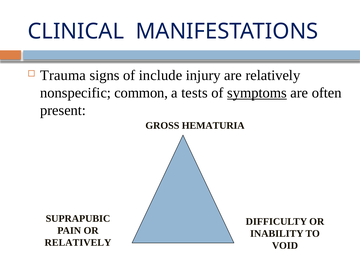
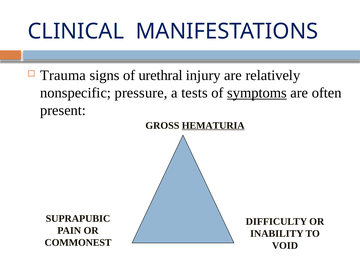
include: include -> urethral (161, 75)
common: common -> pressure (141, 93)
HEMATURIA underline: none -> present (213, 125)
RELATIVELY: RELATIVELY -> COMMONEST (78, 242)
